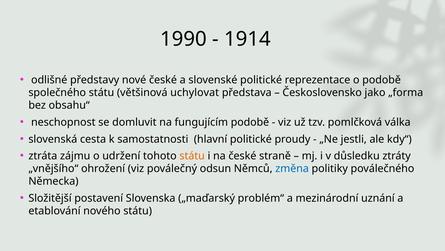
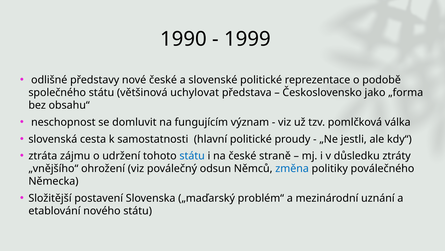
1914: 1914 -> 1999 (247, 39)
fungujícím podobě: podobě -> význam (250, 122)
státu colour: orange -> blue (192, 156)
